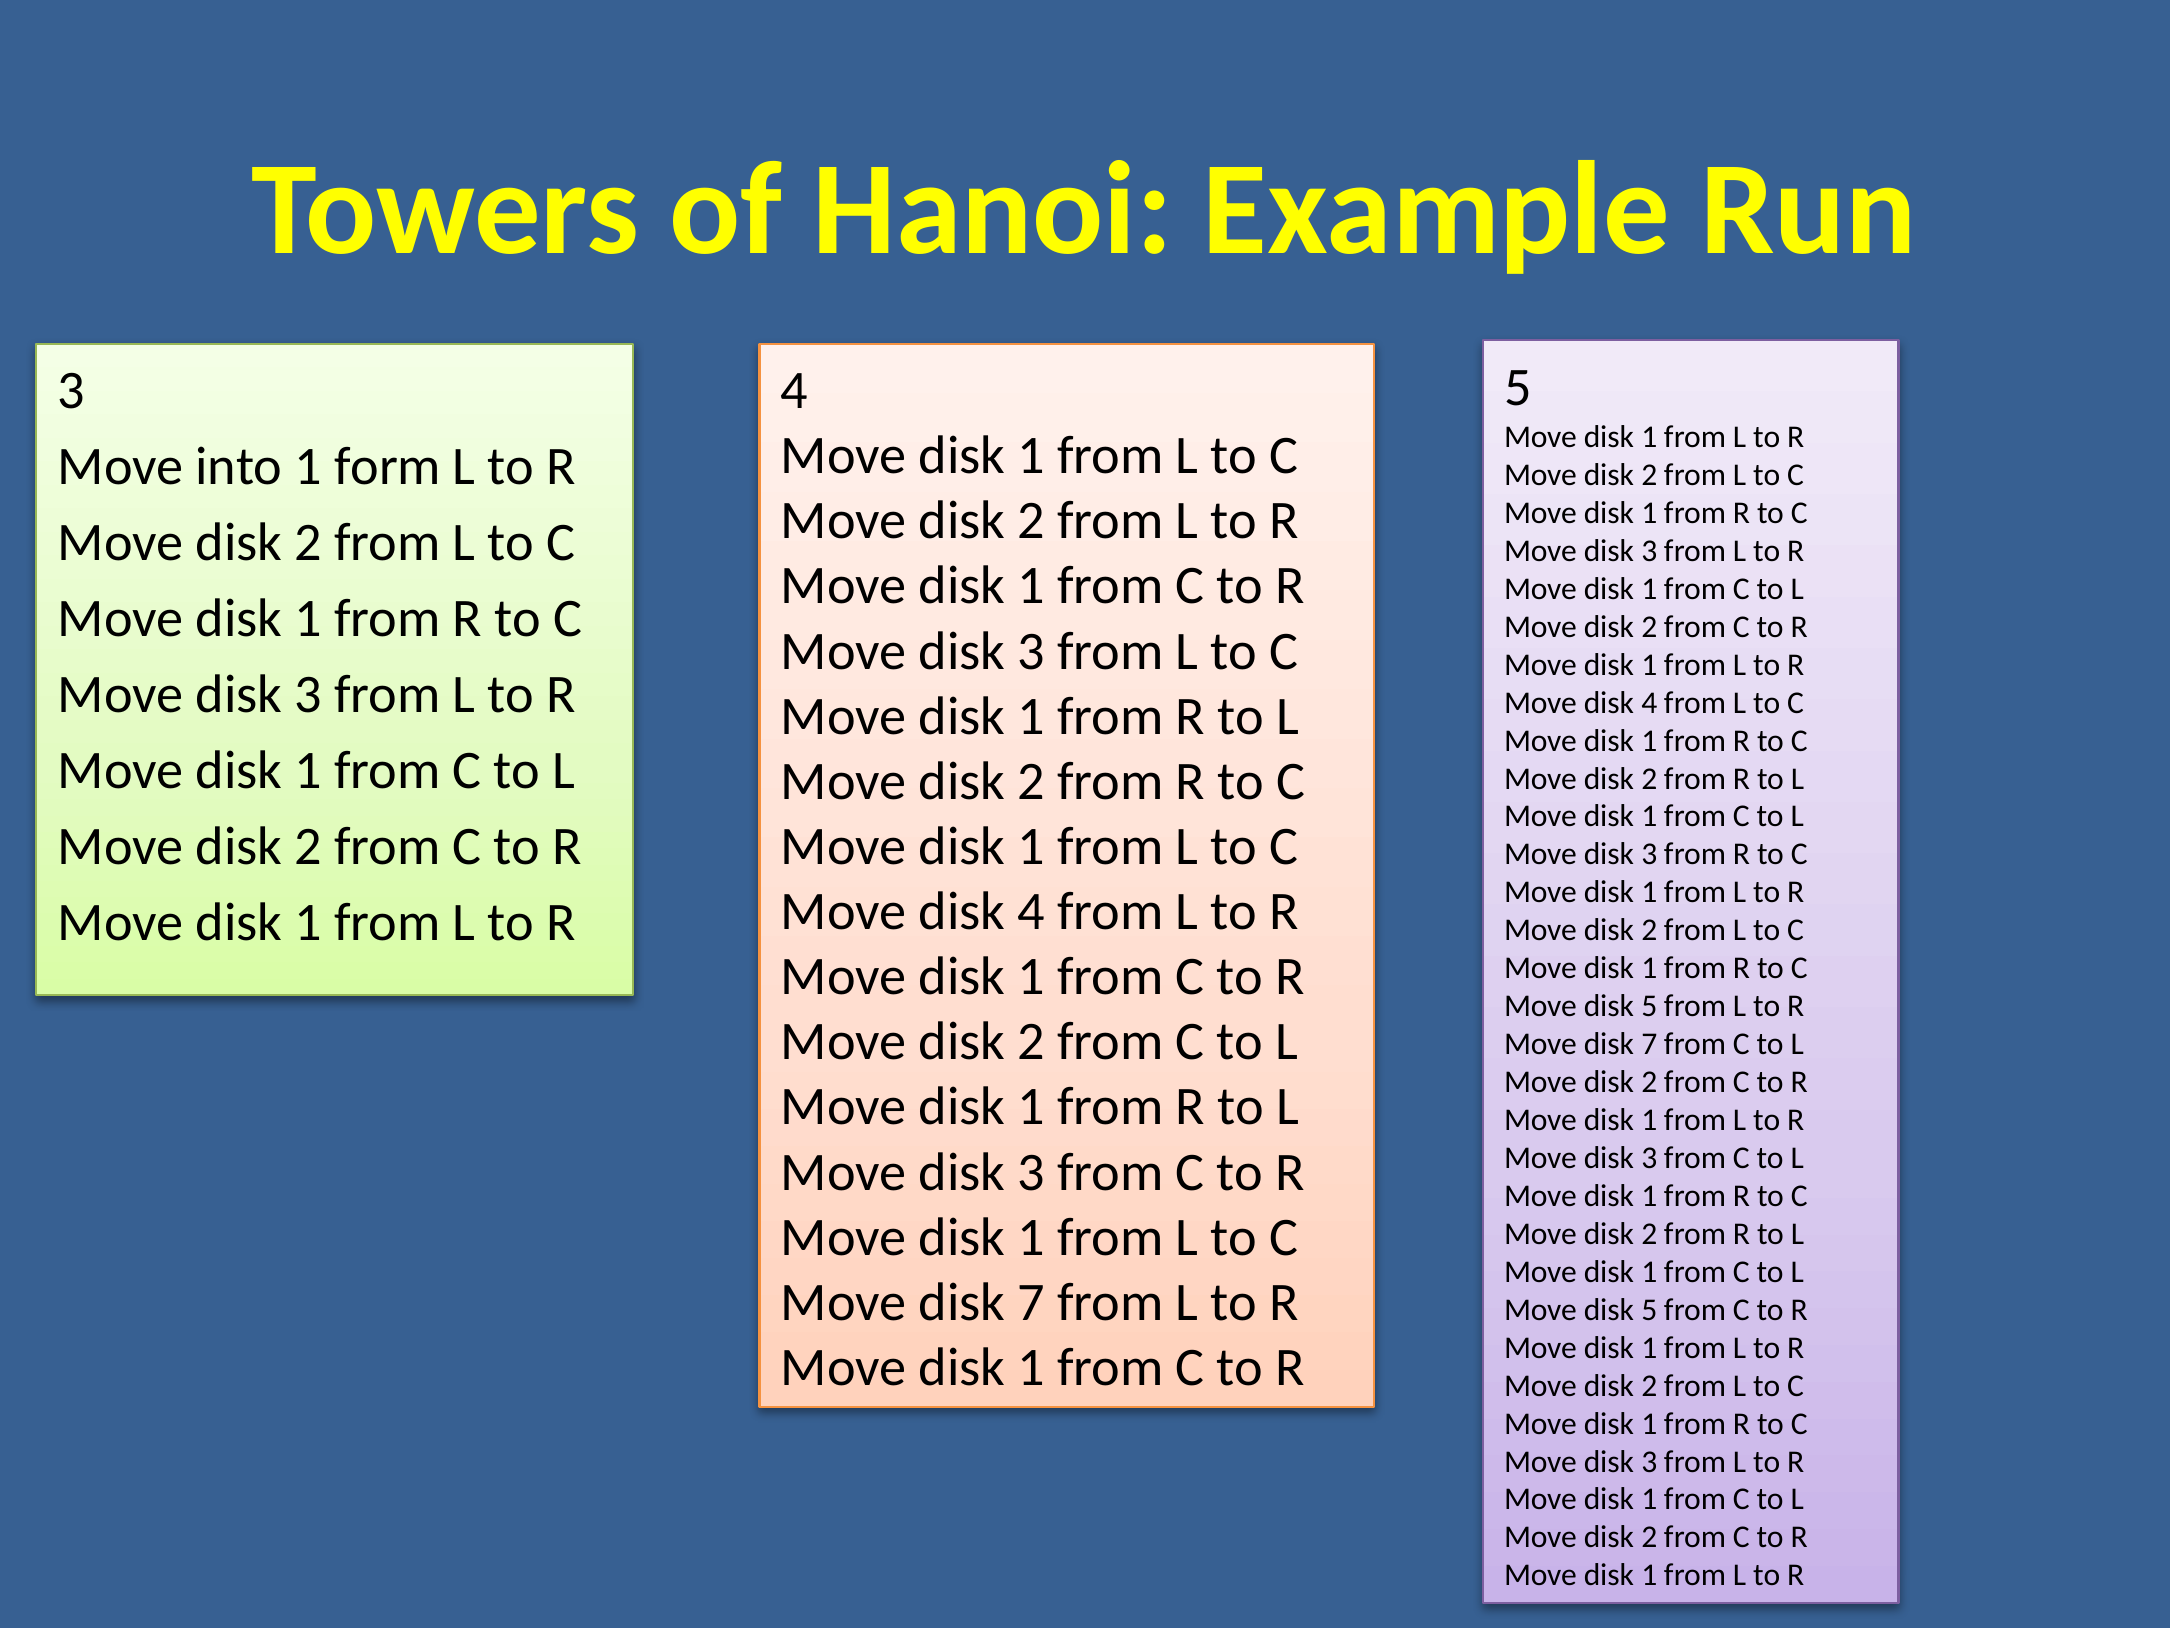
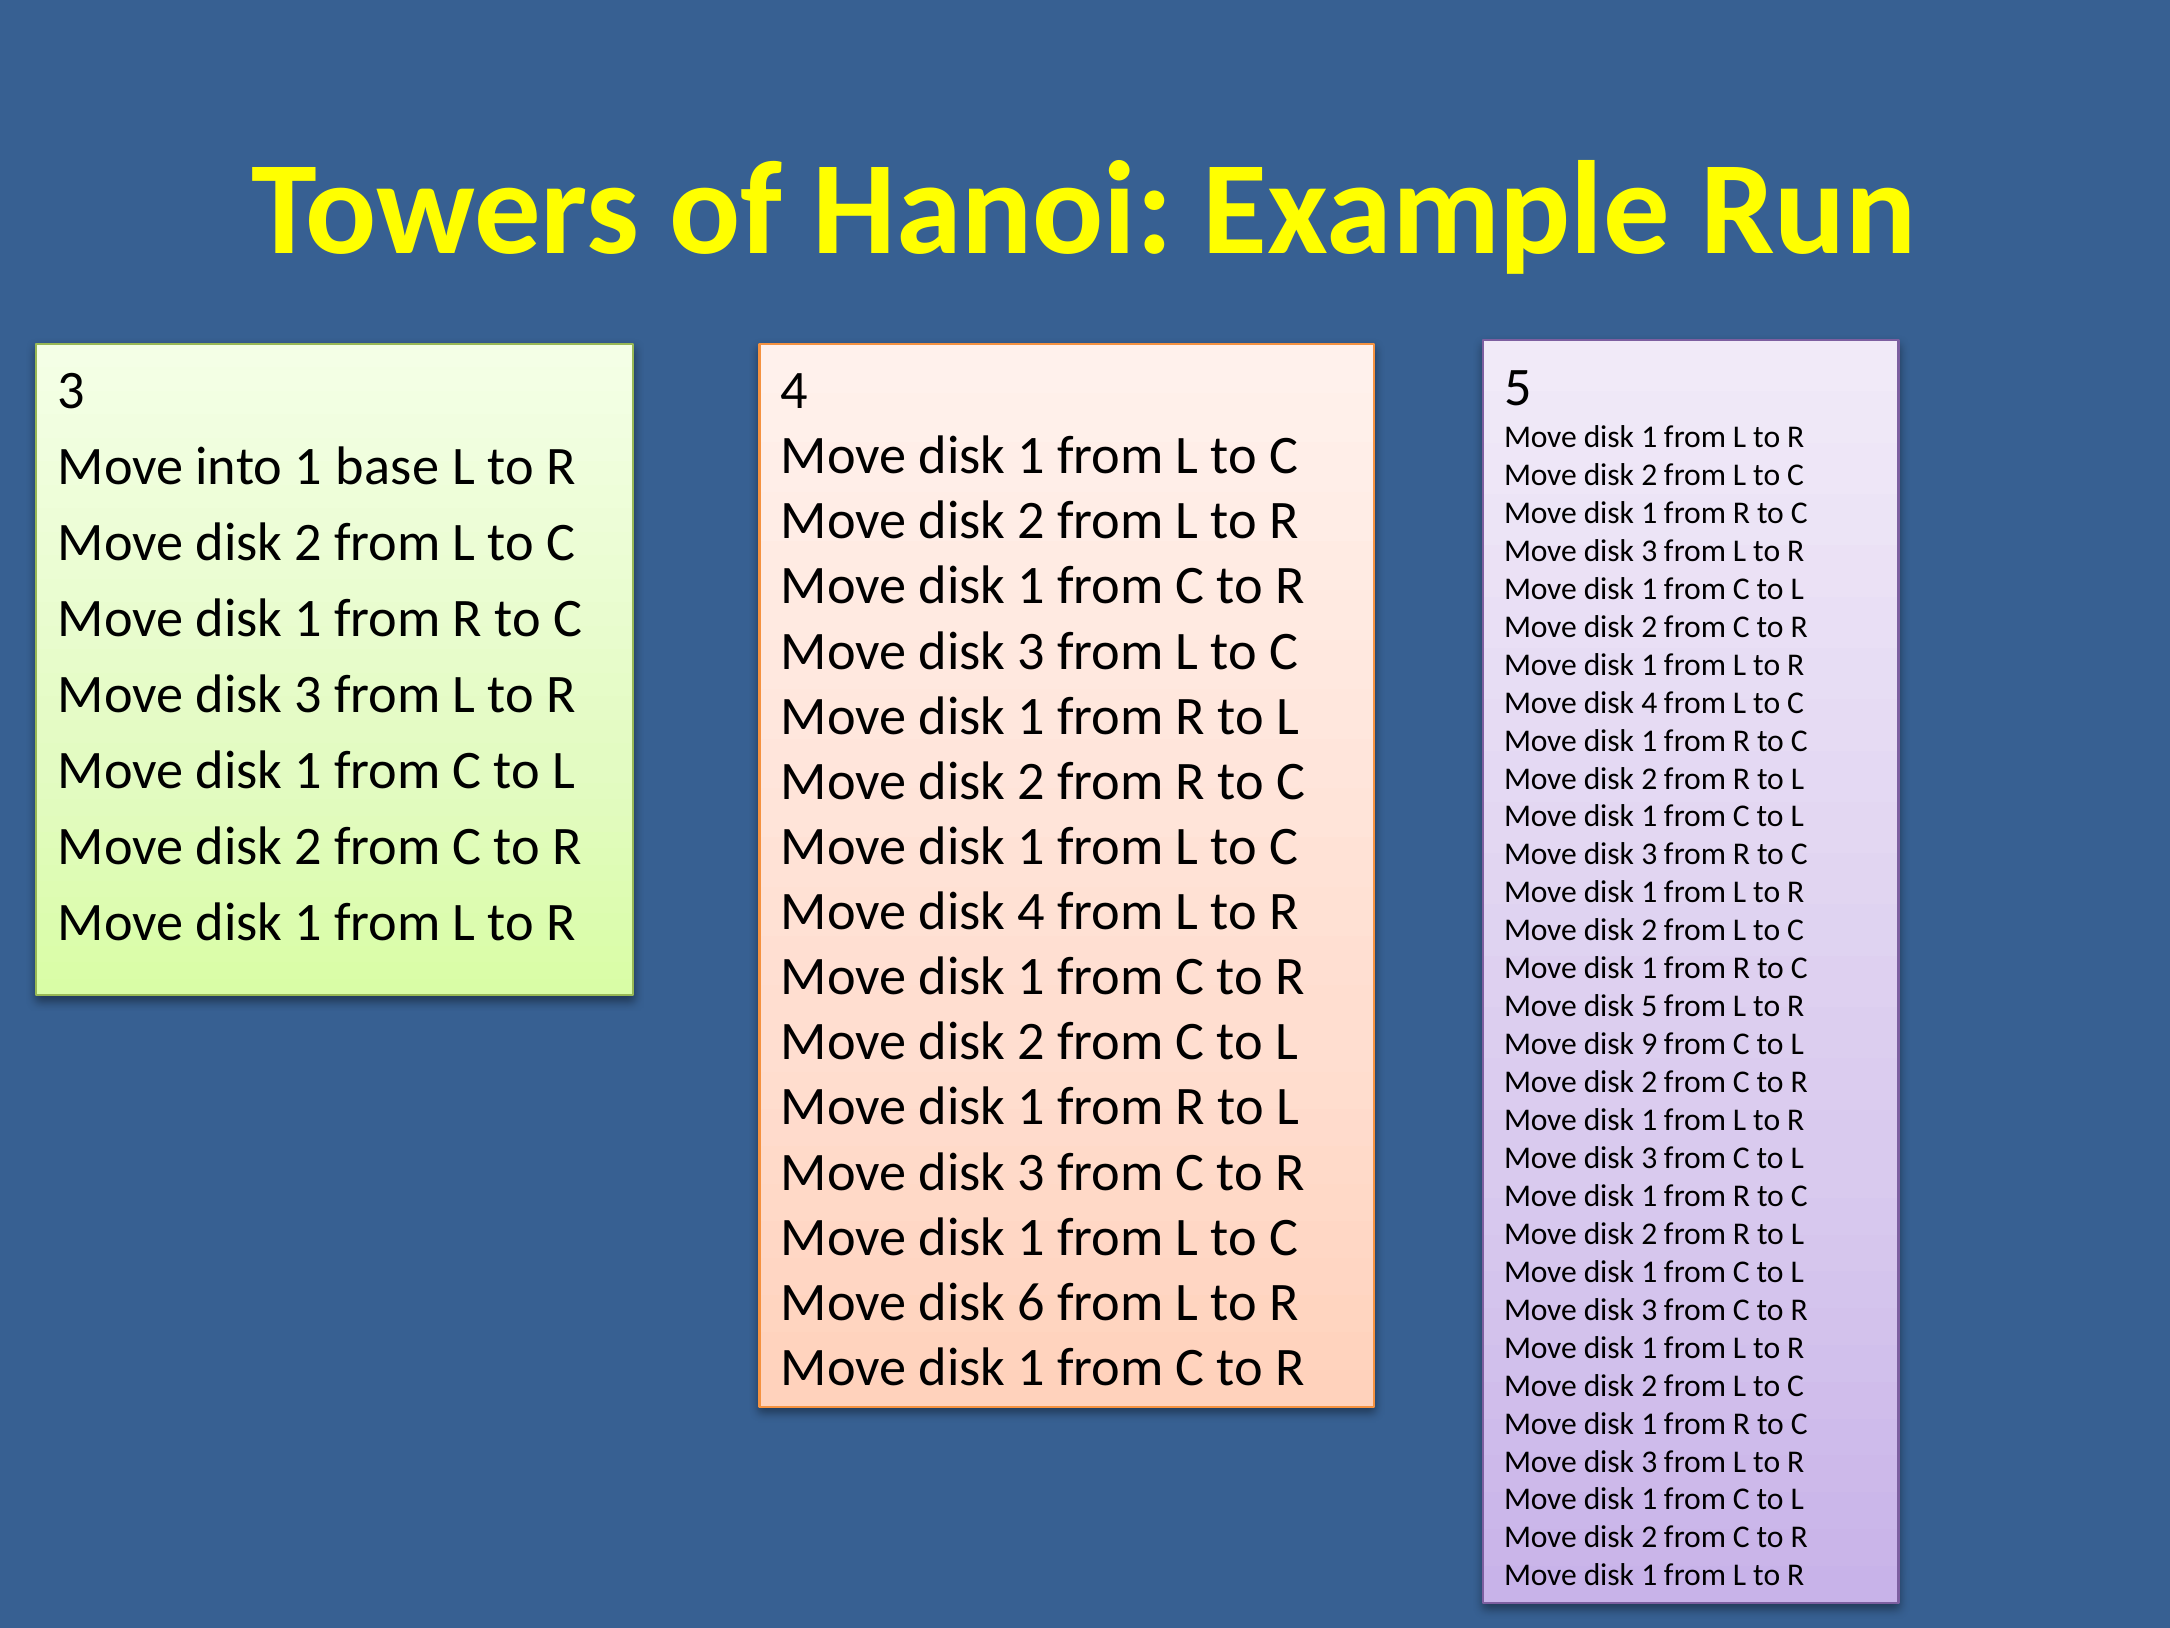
form: form -> base (387, 467)
7: 7 -> 9 (1649, 1044)
7: 7 -> 6 (1031, 1302)
5: 5 -> 3 (1649, 1309)
